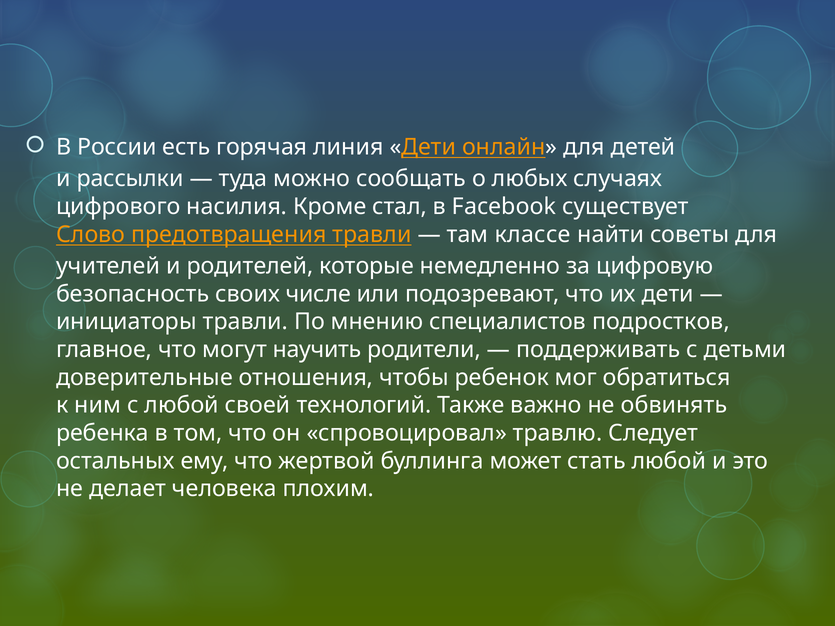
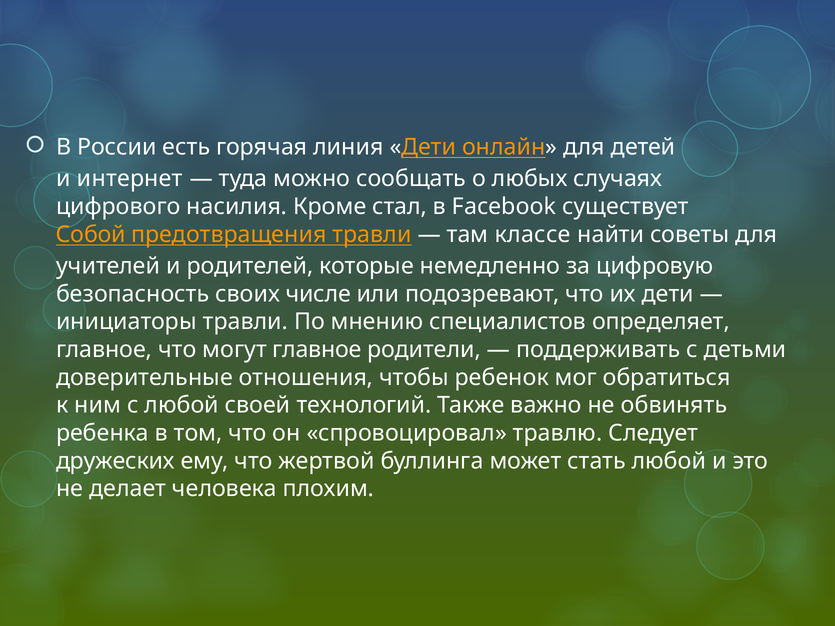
рассылки: рассылки -> интернет (130, 179)
Слово: Слово -> Собой (91, 234)
подростков: подростков -> определяет (661, 322)
могут научить: научить -> главное (317, 350)
остальных: остальных -> дружеских (115, 461)
